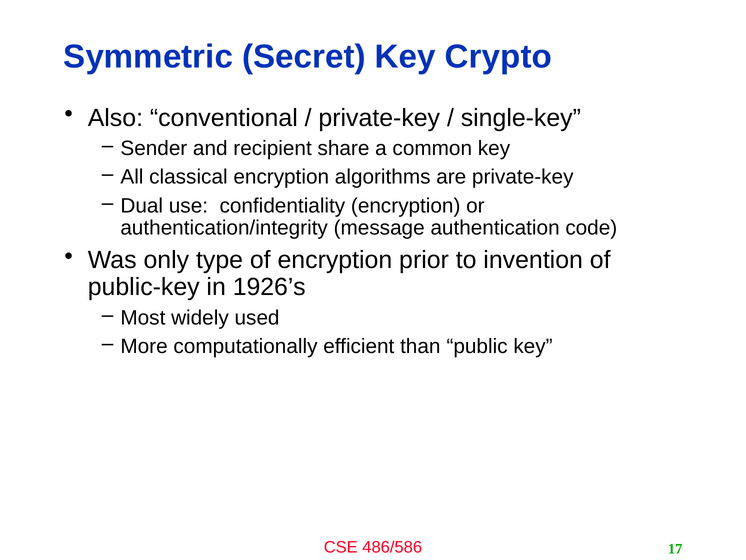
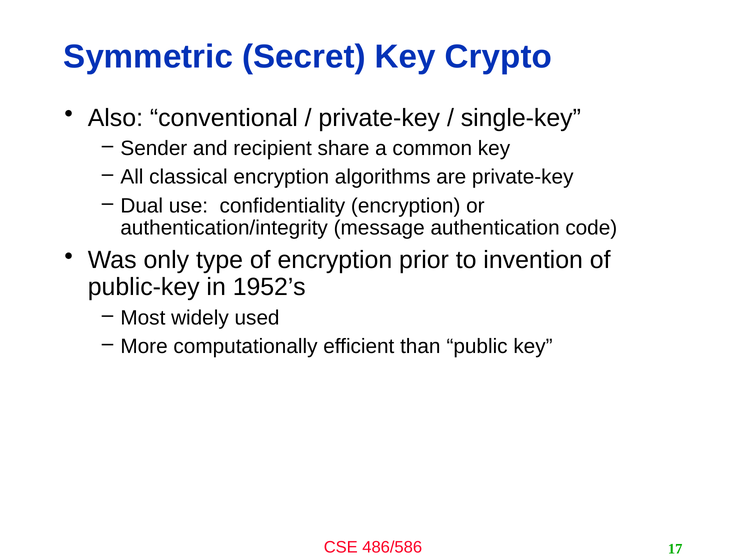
1926’s: 1926’s -> 1952’s (269, 287)
